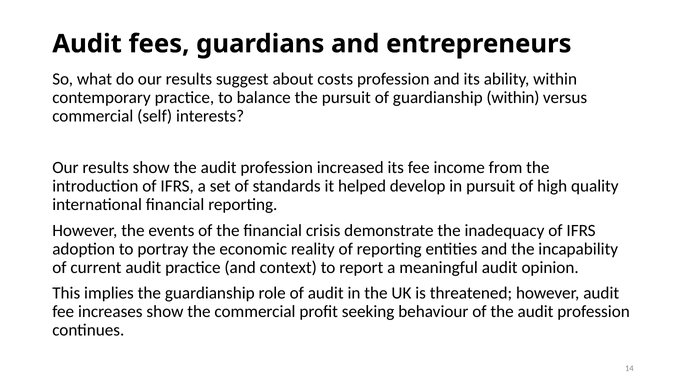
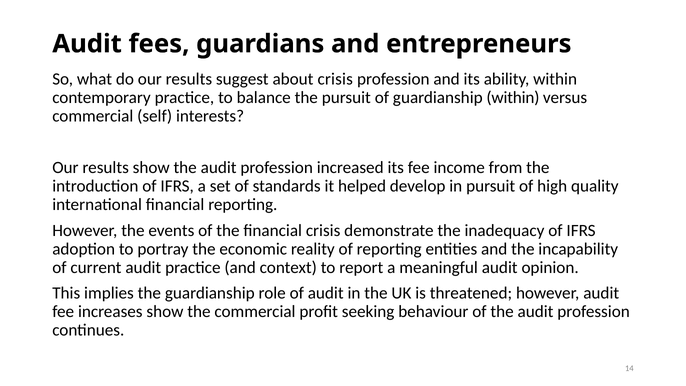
about costs: costs -> crisis (335, 79)
